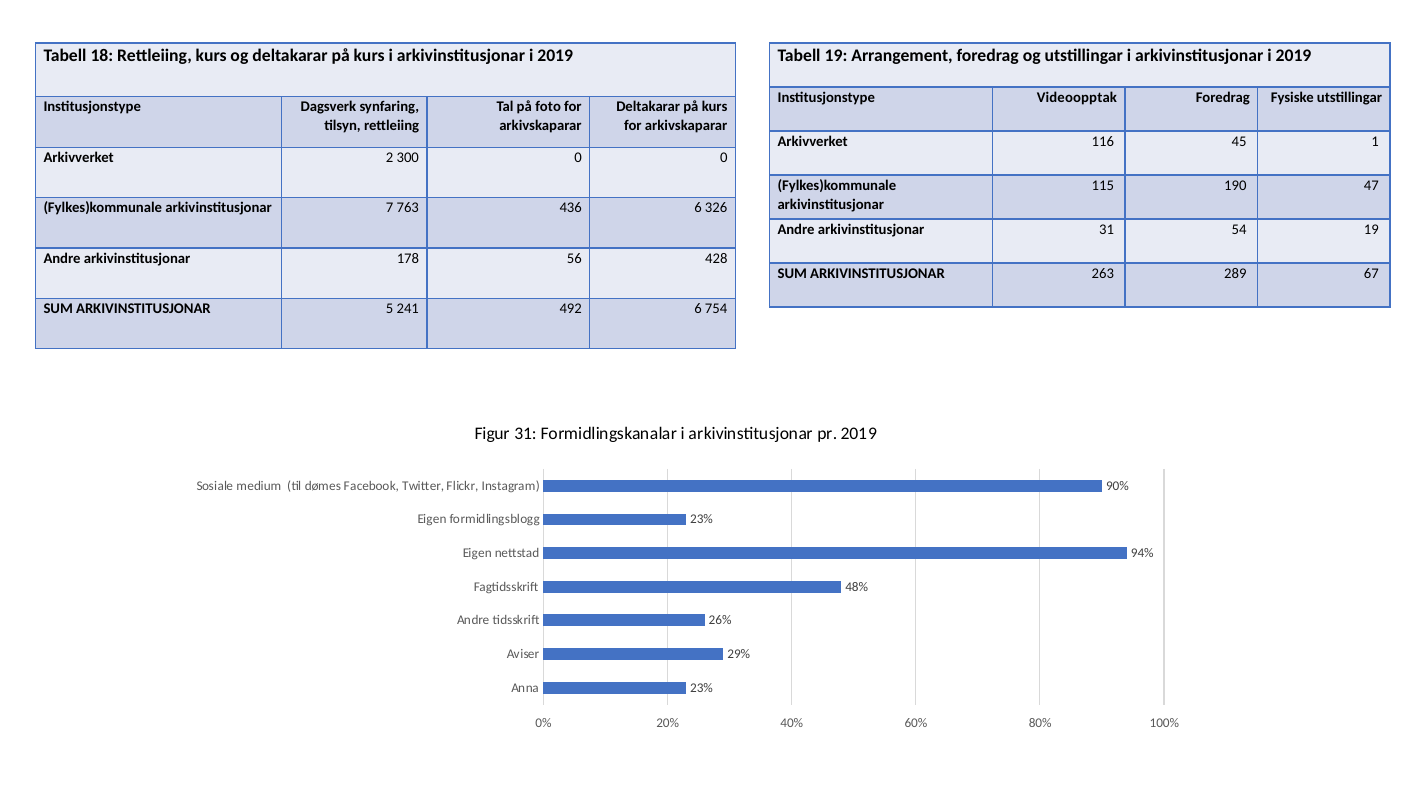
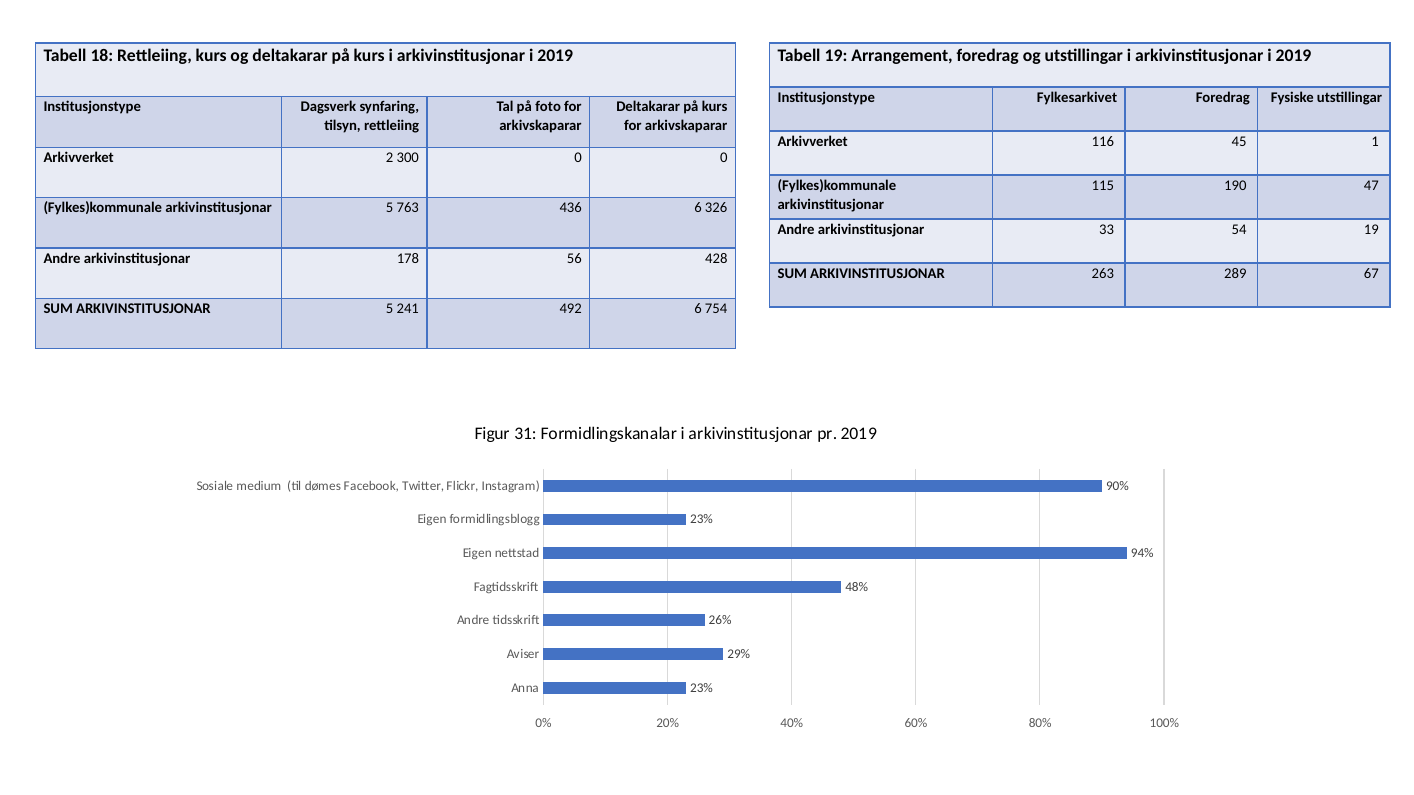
Videoopptak: Videoopptak -> Fylkesarkivet (1077, 97)
Fylkes)kommunale arkivinstitusjonar 7: 7 -> 5 (390, 208)
arkivinstitusjonar 31: 31 -> 33 (1107, 229)
